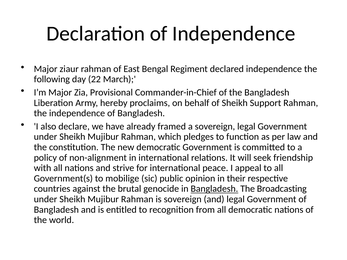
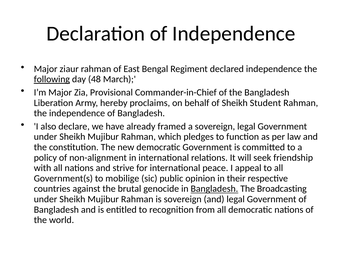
following underline: none -> present (52, 79)
22: 22 -> 48 (94, 79)
Support: Support -> Student (265, 103)
